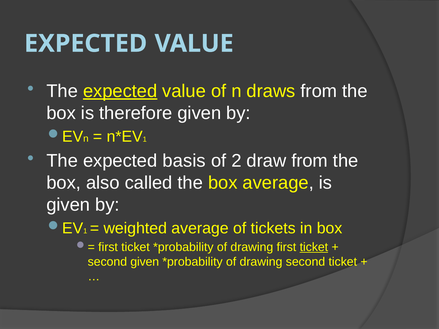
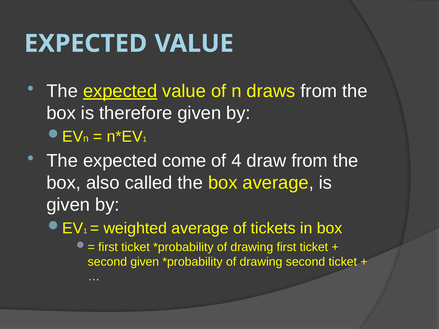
basis: basis -> come (184, 161)
2: 2 -> 4 (236, 161)
ticket underline: present -> none (314, 247)
